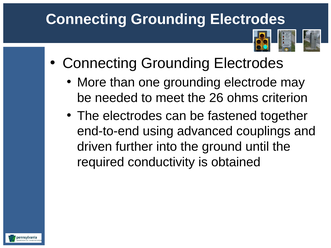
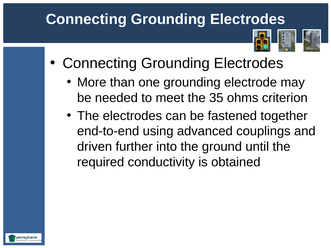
26: 26 -> 35 (216, 98)
